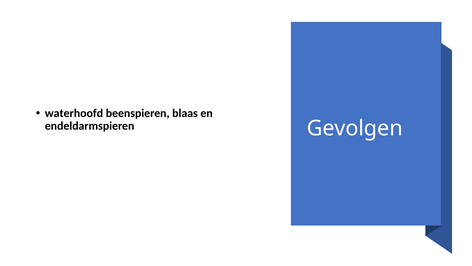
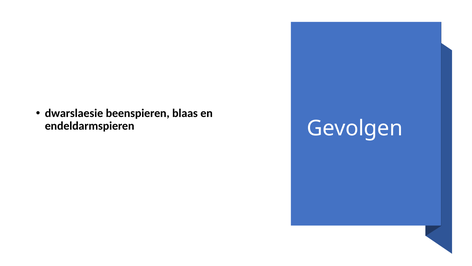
waterhoofd: waterhoofd -> dwarslaesie (74, 113)
